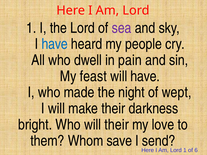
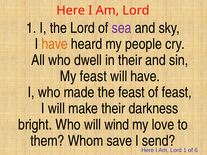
have colour: blue -> orange (55, 44)
in pain: pain -> their (130, 60)
the night: night -> feast (131, 93)
of wept: wept -> feast (177, 93)
will their: their -> wind (117, 125)
